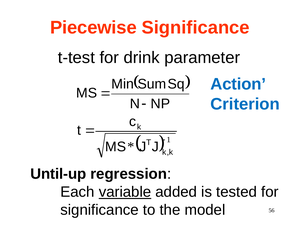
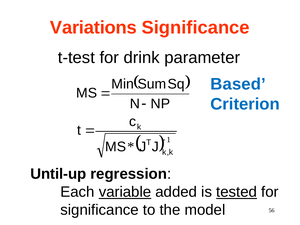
Piecewise: Piecewise -> Variations (93, 28)
Action: Action -> Based (238, 84)
tested underline: none -> present (237, 192)
